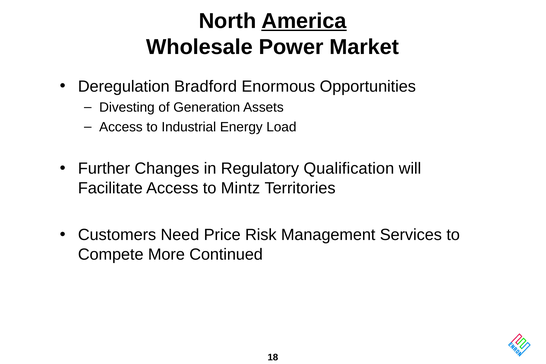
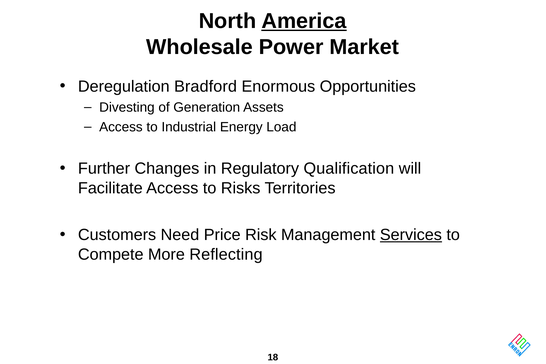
Mintz: Mintz -> Risks (241, 188)
Services underline: none -> present (411, 235)
Continued: Continued -> Reflecting (226, 254)
